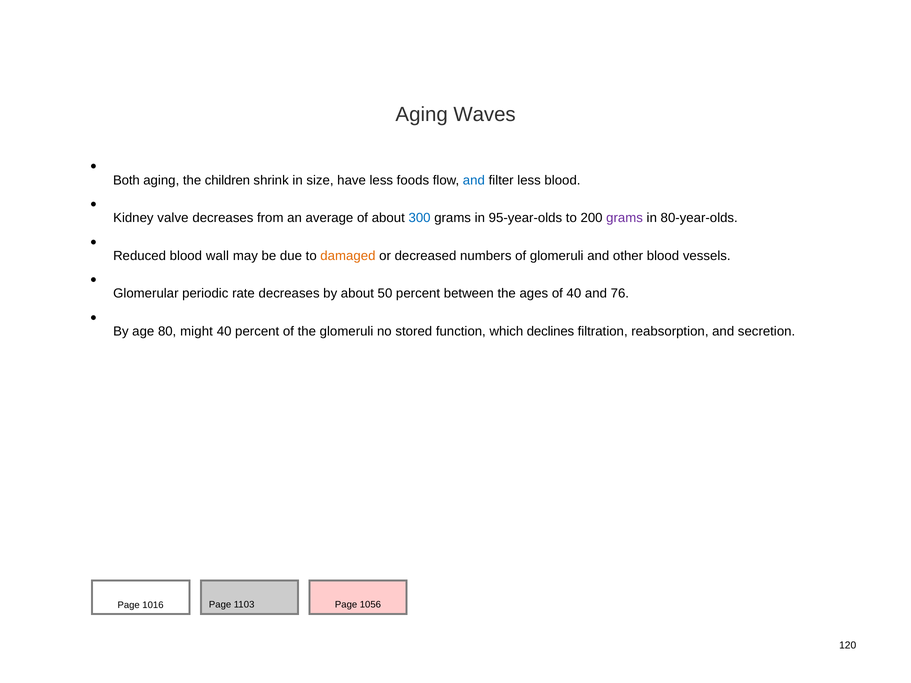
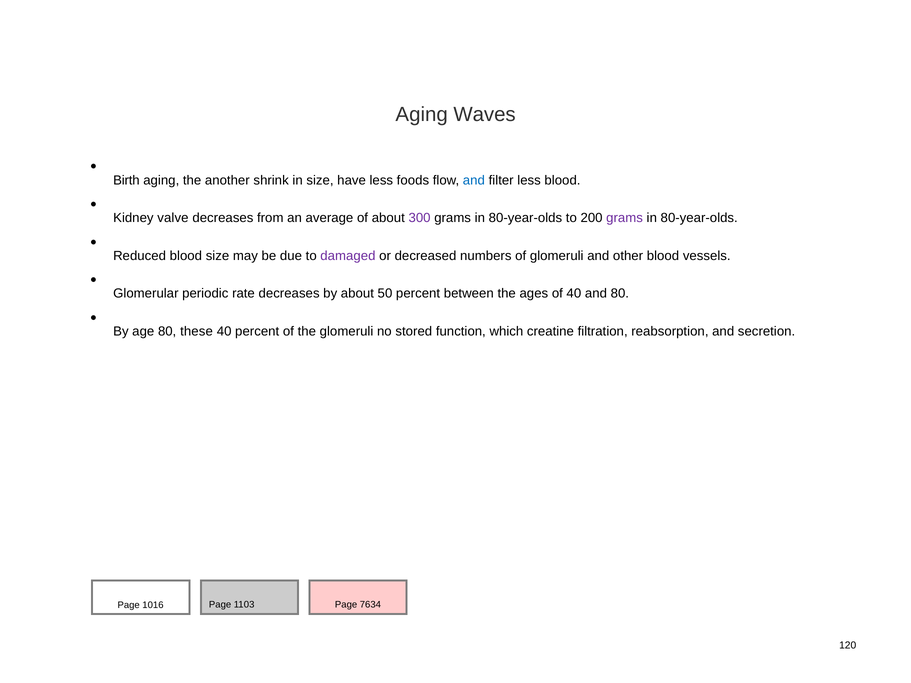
Both: Both -> Birth (126, 180)
children: children -> another (227, 180)
300 colour: blue -> purple (420, 218)
95-year-olds: 95-year-olds -> 80-year-olds (525, 218)
blood wall: wall -> size (218, 256)
damaged colour: orange -> purple (348, 256)
and 76: 76 -> 80 (620, 294)
might: might -> these (196, 332)
declines: declines -> creatine (550, 332)
1056: 1056 -> 7634 (370, 605)
